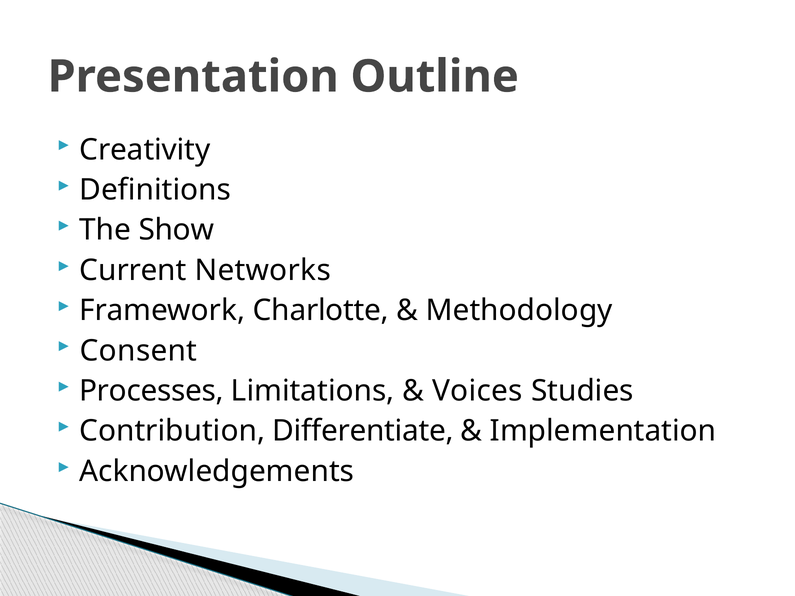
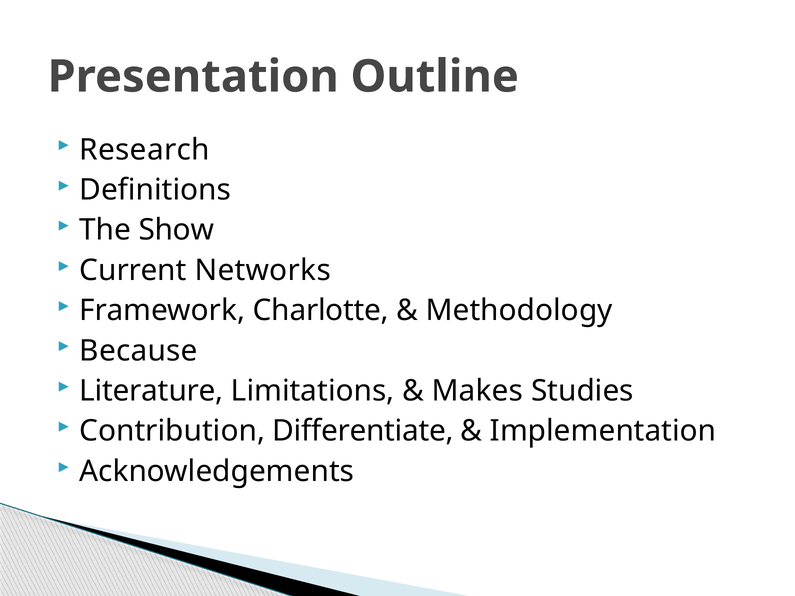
Creativity: Creativity -> Research (145, 150)
Consent: Consent -> Because (139, 351)
Processes: Processes -> Literature (151, 391)
Voices: Voices -> Makes (477, 391)
